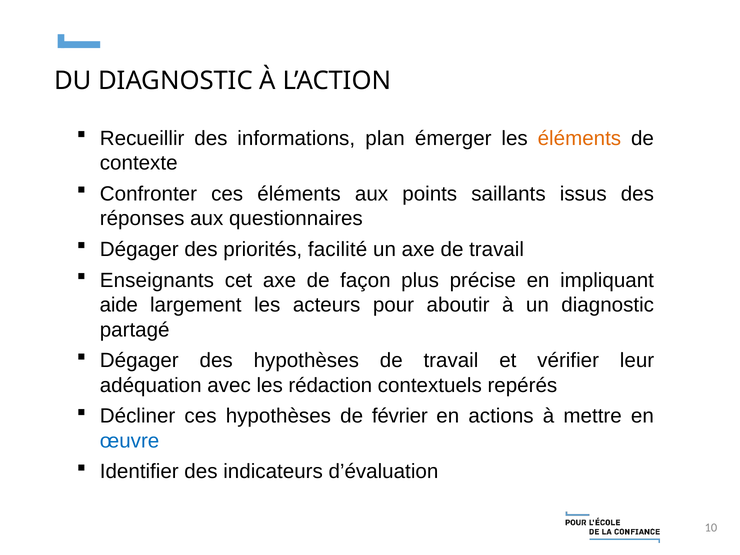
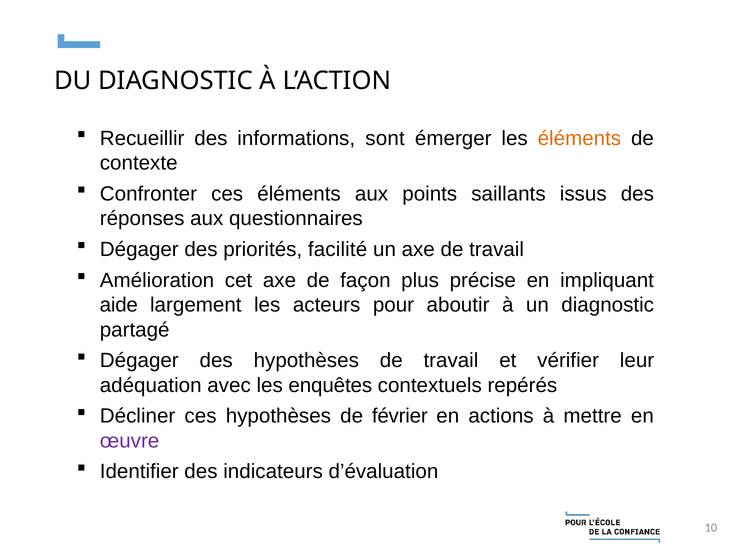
plan: plan -> sont (385, 138)
Enseignants: Enseignants -> Amélioration (157, 280)
rédaction: rédaction -> enquêtes (330, 385)
œuvre colour: blue -> purple (130, 441)
